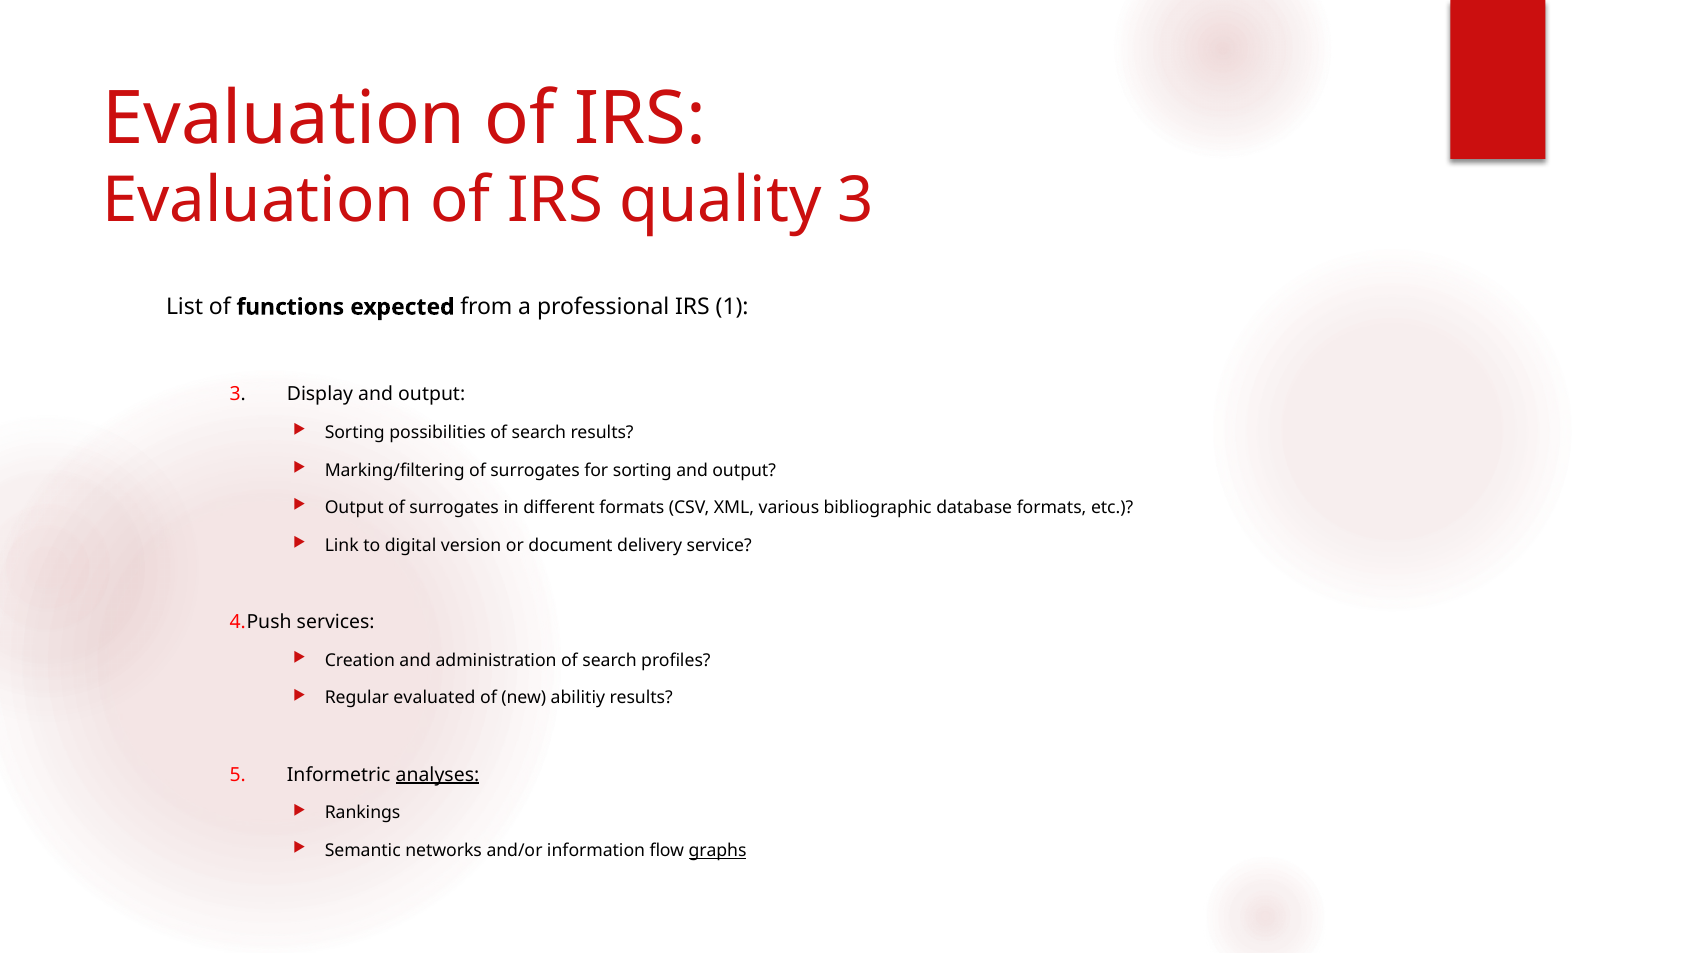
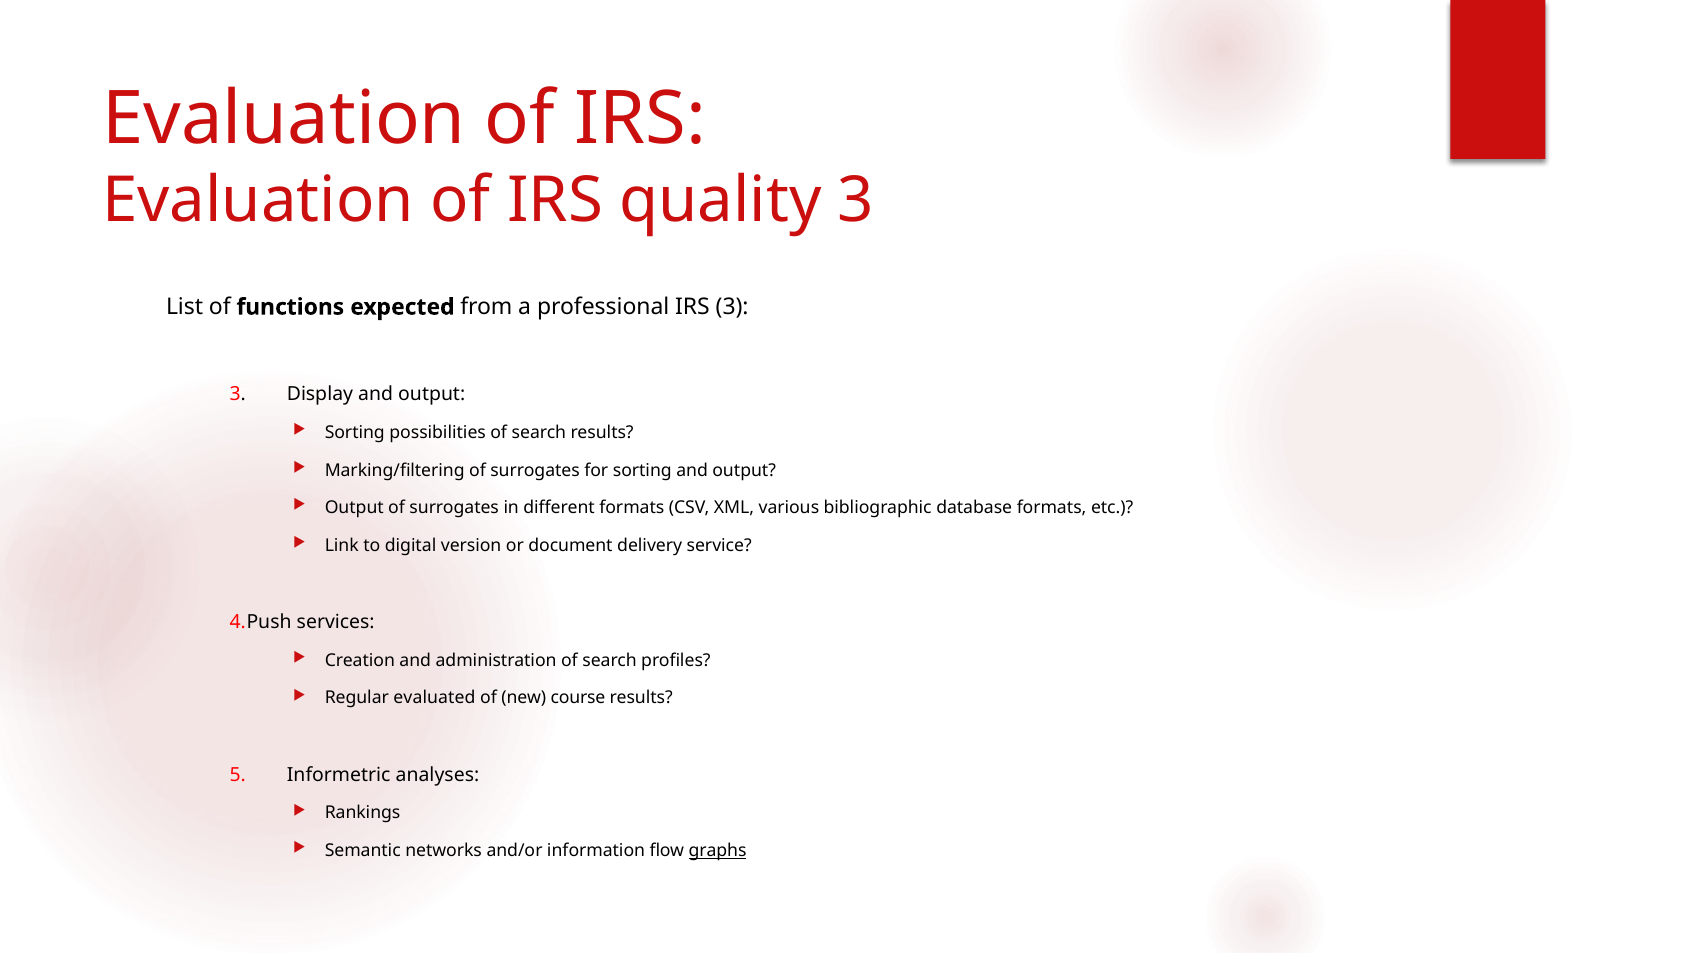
IRS 1: 1 -> 3 (732, 307)
abilitiy: abilitiy -> course (578, 698)
analyses underline: present -> none (437, 775)
